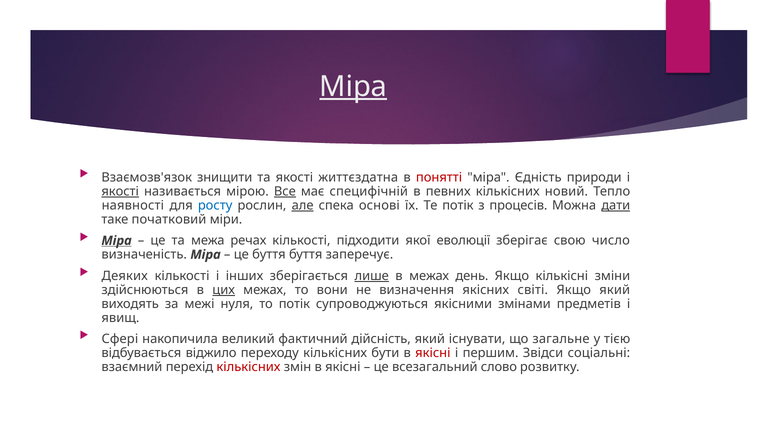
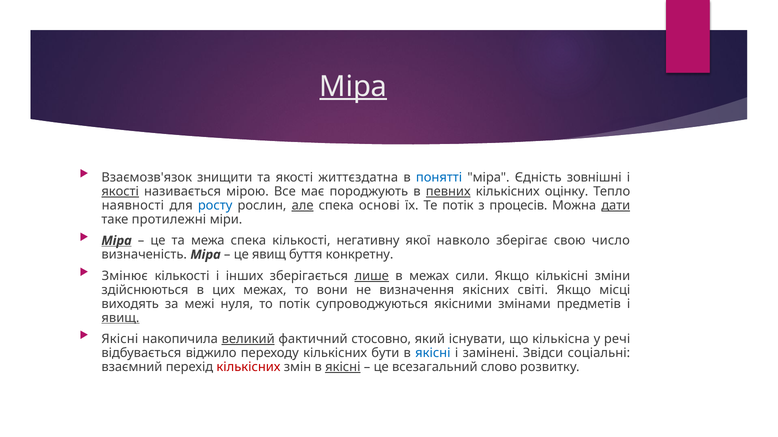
понятті colour: red -> blue (439, 178)
природи: природи -> зовнішні (594, 178)
Все underline: present -> none (285, 192)
специфічній: специфічній -> породжують (369, 192)
певних underline: none -> present (448, 192)
новий: новий -> оцінку (567, 192)
початковий: початковий -> протилежні (169, 220)
межа речах: речах -> спека (248, 241)
підходити: підходити -> негативну (368, 241)
еволюції: еволюції -> навколо (463, 241)
це буття: буття -> явищ (269, 255)
заперечує: заперечує -> конкретну (360, 255)
Деяких: Деяких -> Змінює (125, 276)
день: день -> сили (472, 276)
цих underline: present -> none (224, 290)
Якщо який: який -> місці (615, 290)
явищ underline: none -> present (120, 318)
Сфері: Сфері -> Якісні (120, 339)
великий underline: none -> present (248, 339)
дійсність: дійсність -> стосовно (381, 339)
загальне: загальне -> кількісна (561, 339)
тією: тією -> речі (617, 339)
якісні colour: red -> blue (433, 353)
першим: першим -> замінені (491, 353)
якісні underline: none -> present (343, 367)
